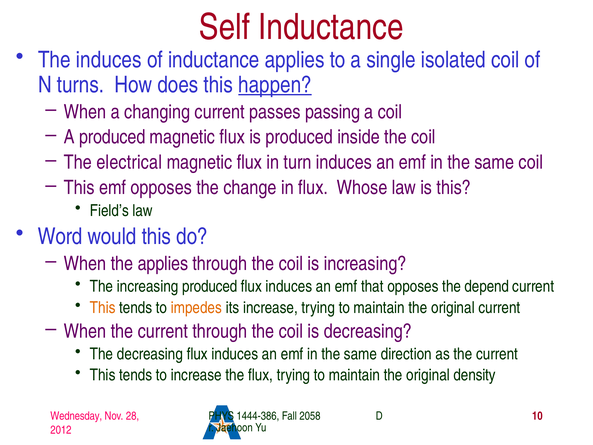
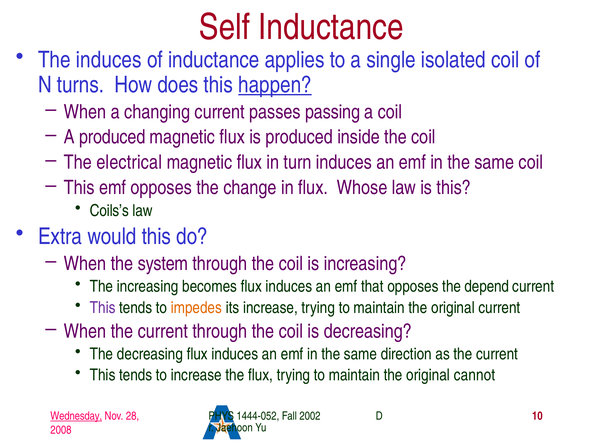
Field’s: Field’s -> Coils’s (109, 210)
Word: Word -> Extra (60, 236)
the applies: applies -> system (163, 264)
increasing produced: produced -> becomes (210, 286)
This colour: orange -> purple (103, 307)
density: density -> cannot (474, 375)
Wednesday underline: none -> present (76, 416)
1444-386: 1444-386 -> 1444-052 (258, 416)
2058: 2058 -> 2002 (310, 416)
2012: 2012 -> 2008 (61, 430)
